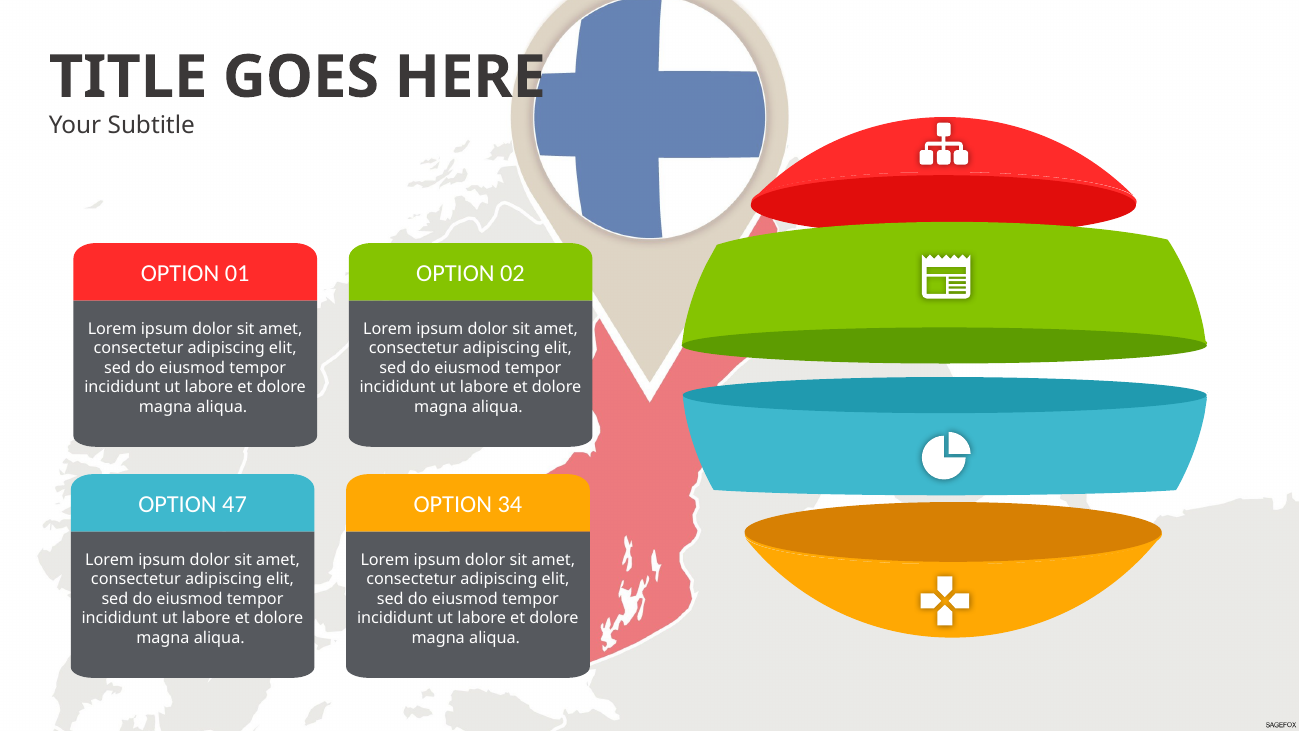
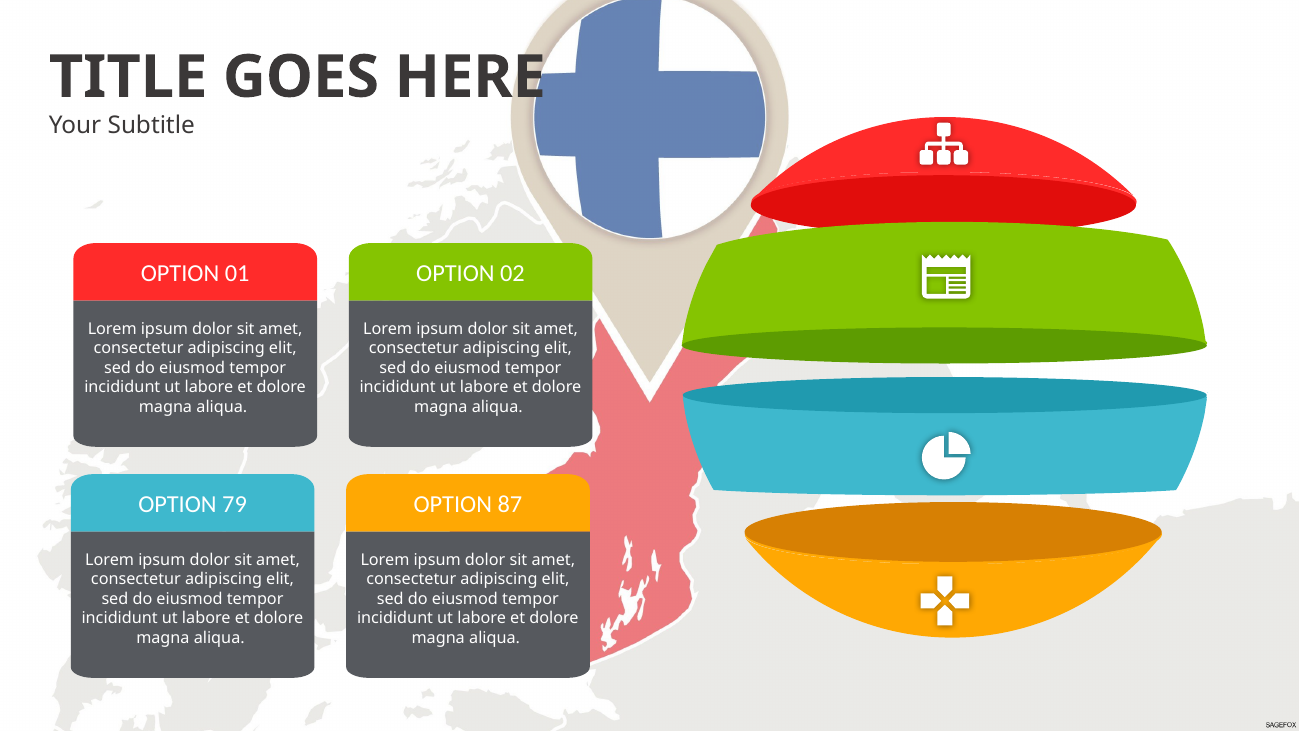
47: 47 -> 79 (235, 504)
34: 34 -> 87 (510, 504)
